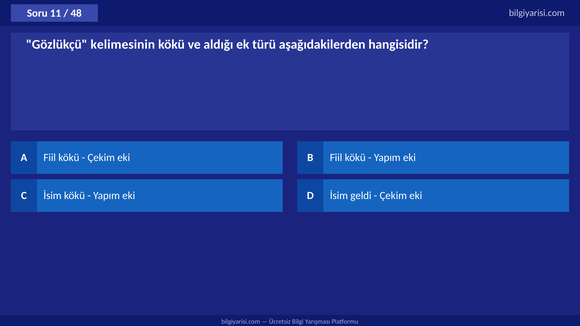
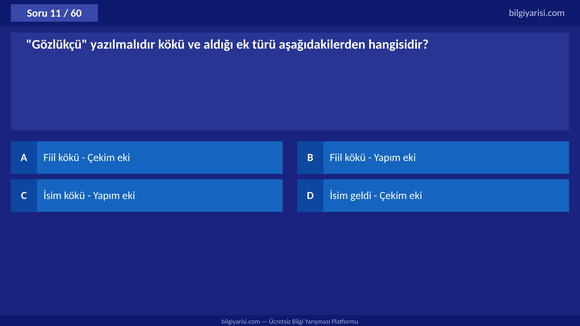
48: 48 -> 60 (76, 13)
kelimesinin: kelimesinin -> yazılmalıdır (123, 45)
